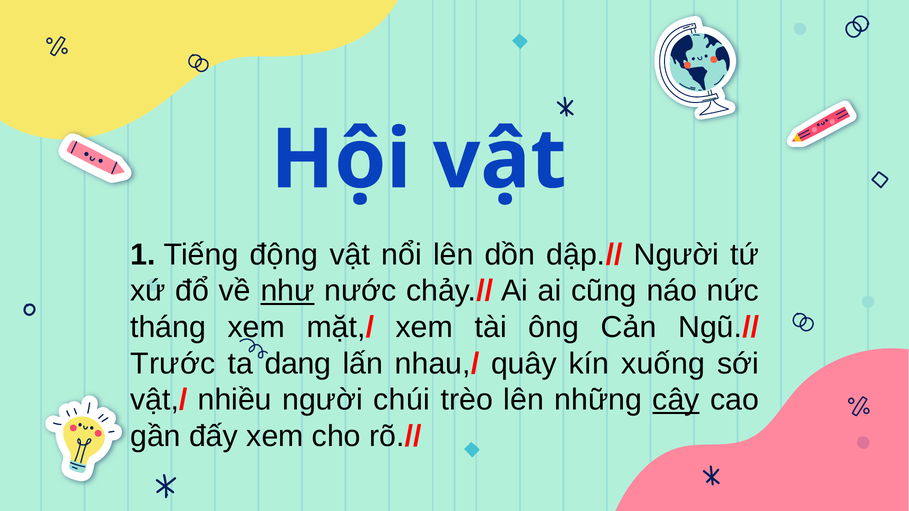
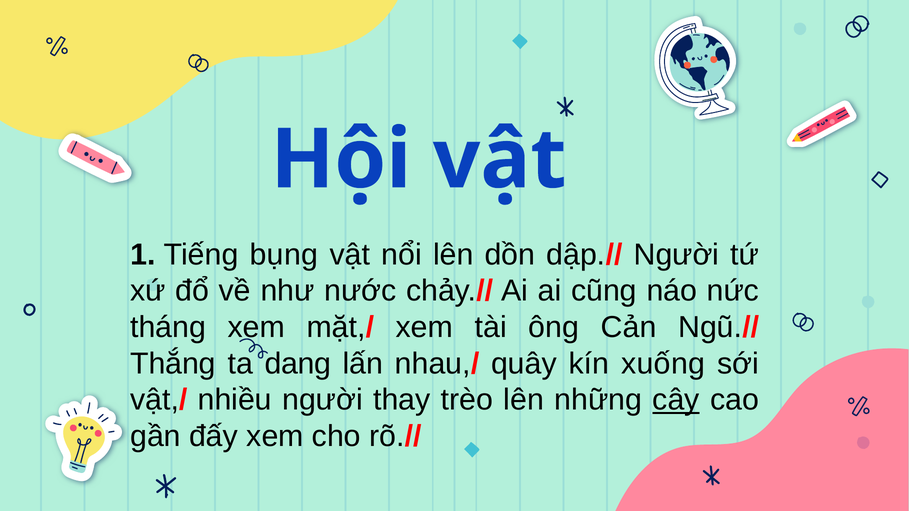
động: động -> bụng (284, 255)
như underline: present -> none (287, 291)
Trước: Trước -> Thắng (173, 364)
chúi: chúi -> thay (402, 400)
